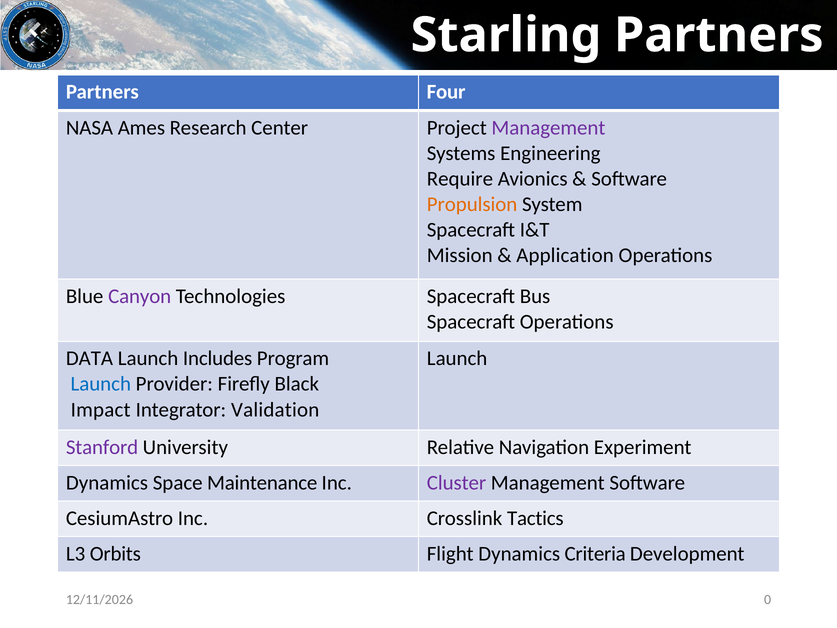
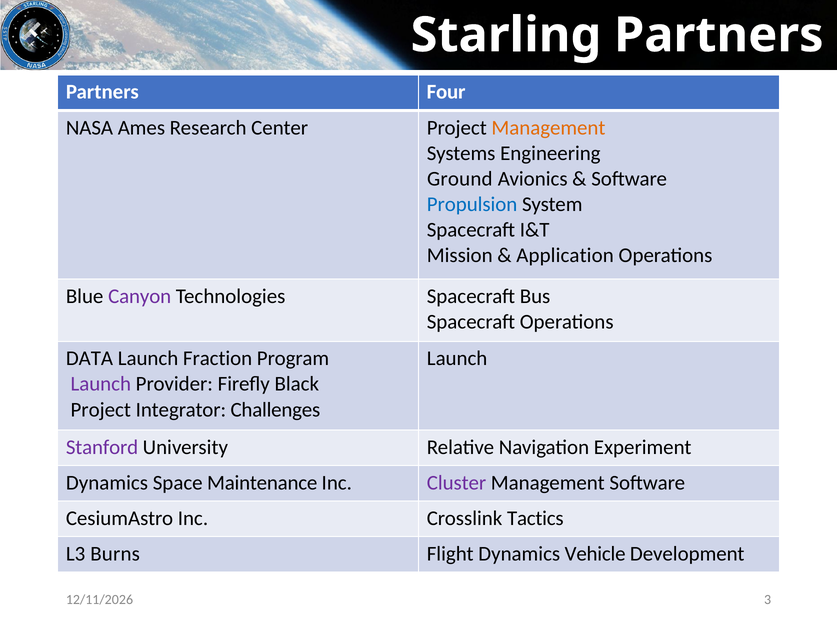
Management colour: purple -> orange (548, 128)
Require: Require -> Ground (460, 179)
Propulsion colour: orange -> blue (472, 204)
Includes: Includes -> Fraction (218, 358)
Launch colour: blue -> purple (101, 384)
Impact: Impact -> Project (101, 409)
Validation: Validation -> Challenges (275, 409)
Orbits: Orbits -> Burns (115, 554)
Criteria: Criteria -> Vehicle (595, 554)
0: 0 -> 3 (768, 599)
